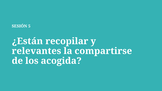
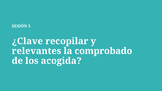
¿Están: ¿Están -> ¿Clave (27, 41)
compartirse: compartirse -> comprobado (103, 51)
